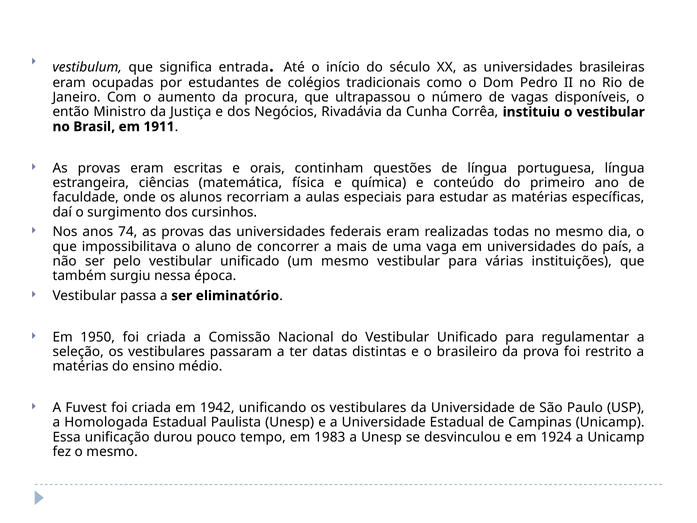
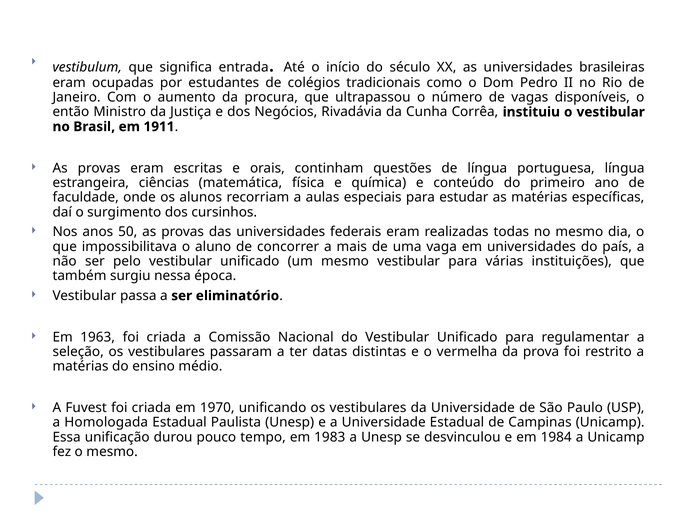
74: 74 -> 50 (128, 232)
1950: 1950 -> 1963 (98, 337)
brasileiro: brasileiro -> vermelha (467, 352)
1942: 1942 -> 1970 (217, 408)
1924: 1924 -> 1984 (556, 437)
